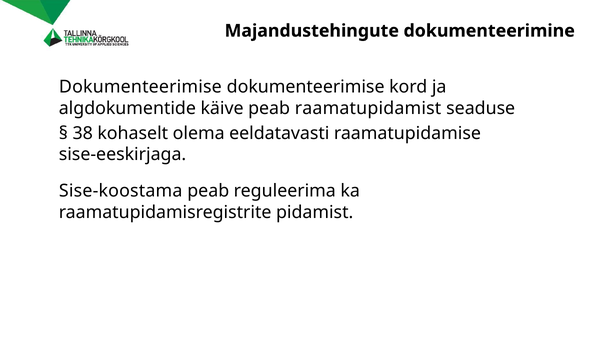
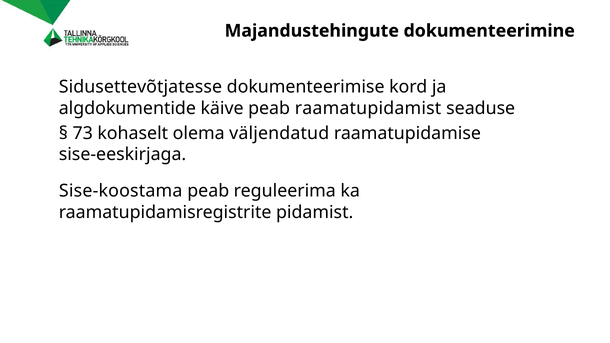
Dokumenteerimise: Dokumenteerimise -> Sidusettevõtjatesse (140, 87)
38: 38 -> 73 (83, 133)
eeldatavasti: eeldatavasti -> väljendatud (279, 133)
